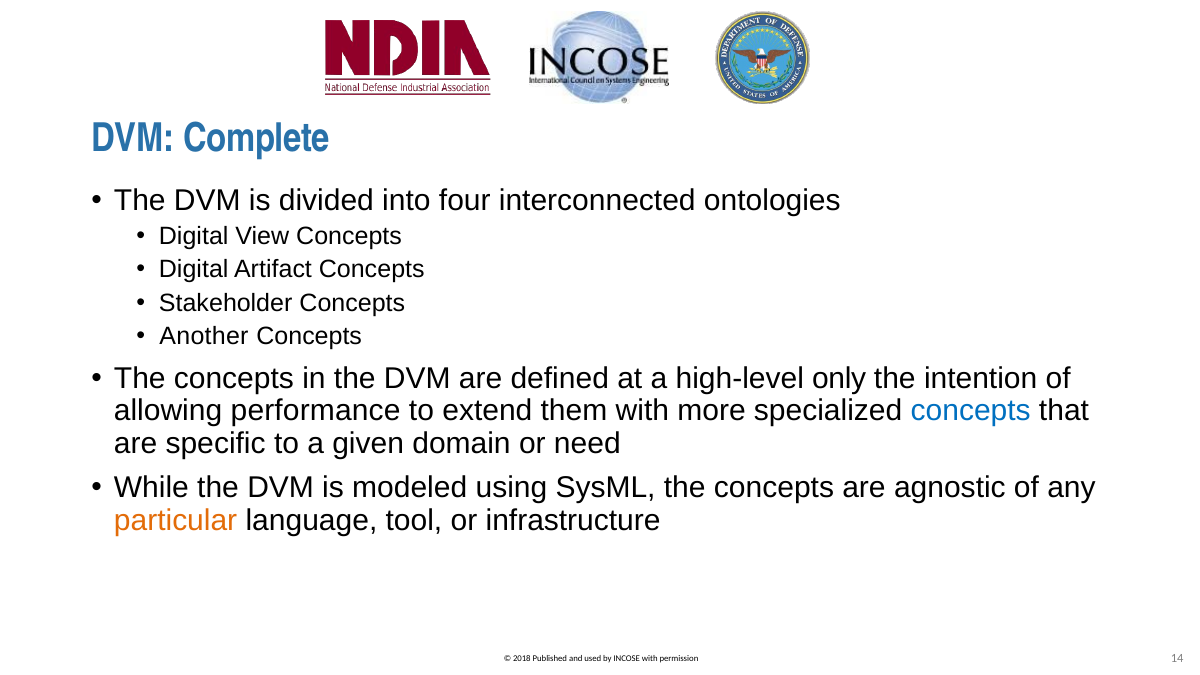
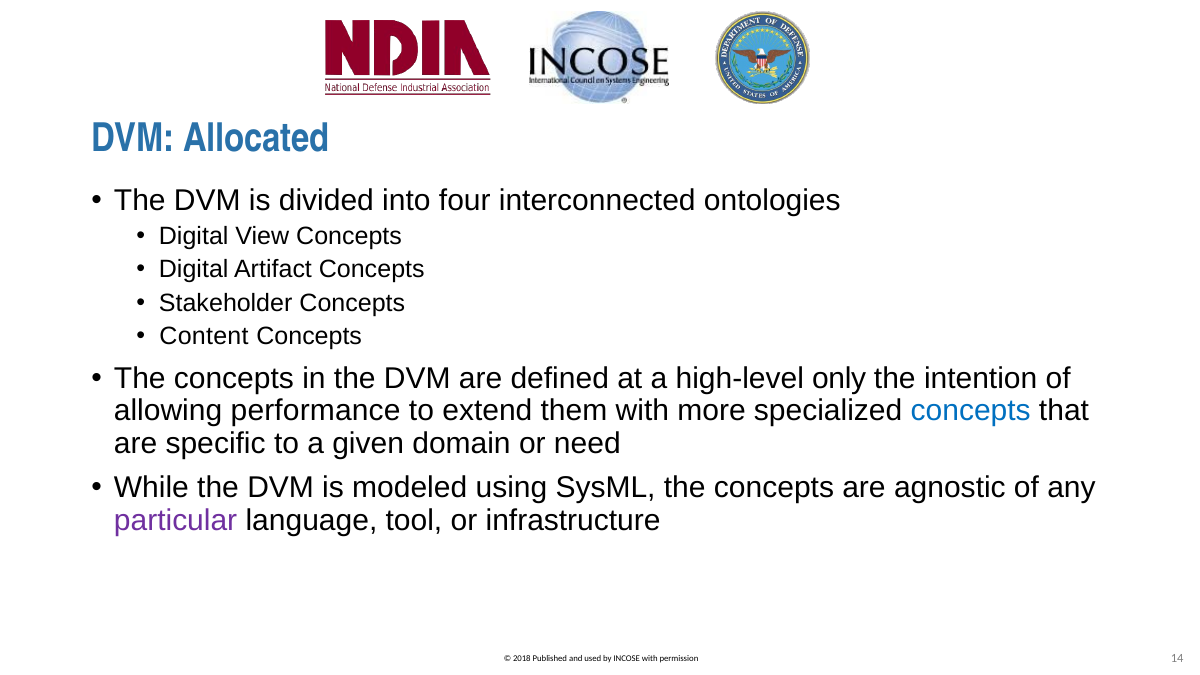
Complete: Complete -> Allocated (257, 138)
Another: Another -> Content (204, 336)
particular colour: orange -> purple (176, 520)
